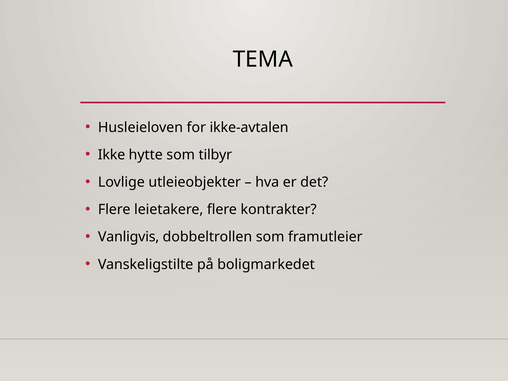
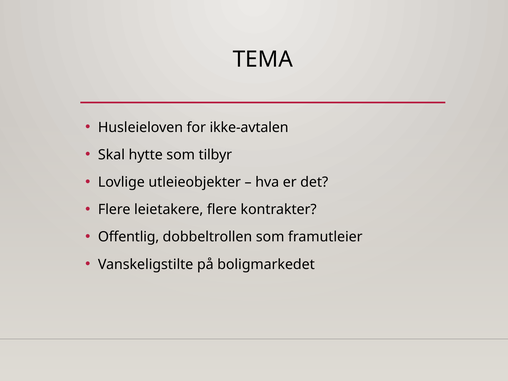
Ikke: Ikke -> Skal (111, 155)
Vanligvis: Vanligvis -> Offentlig (129, 237)
